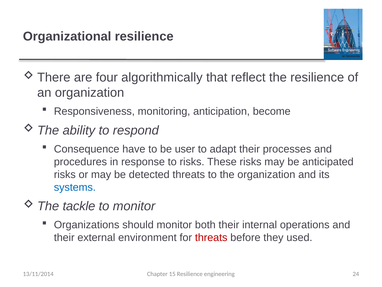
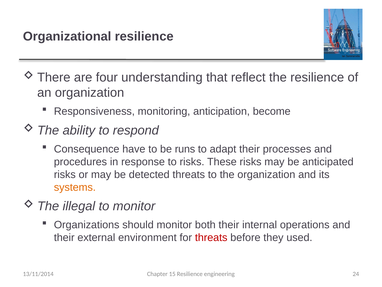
algorithmically: algorithmically -> understanding (162, 77)
user: user -> runs (185, 149)
systems colour: blue -> orange (75, 187)
tackle: tackle -> illegal (79, 206)
